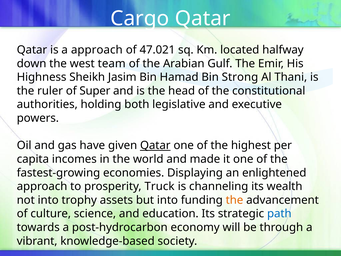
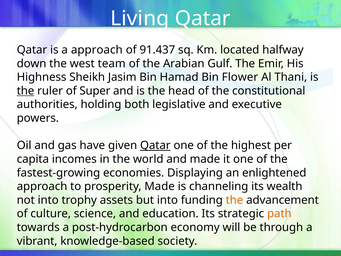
Cargo: Cargo -> Living (140, 18)
47.021: 47.021 -> 91.437 (157, 50)
Strong: Strong -> Flower (240, 77)
the underline: none -> present (26, 91)
prosperity Truck: Truck -> Made (160, 186)
path colour: blue -> orange (279, 214)
